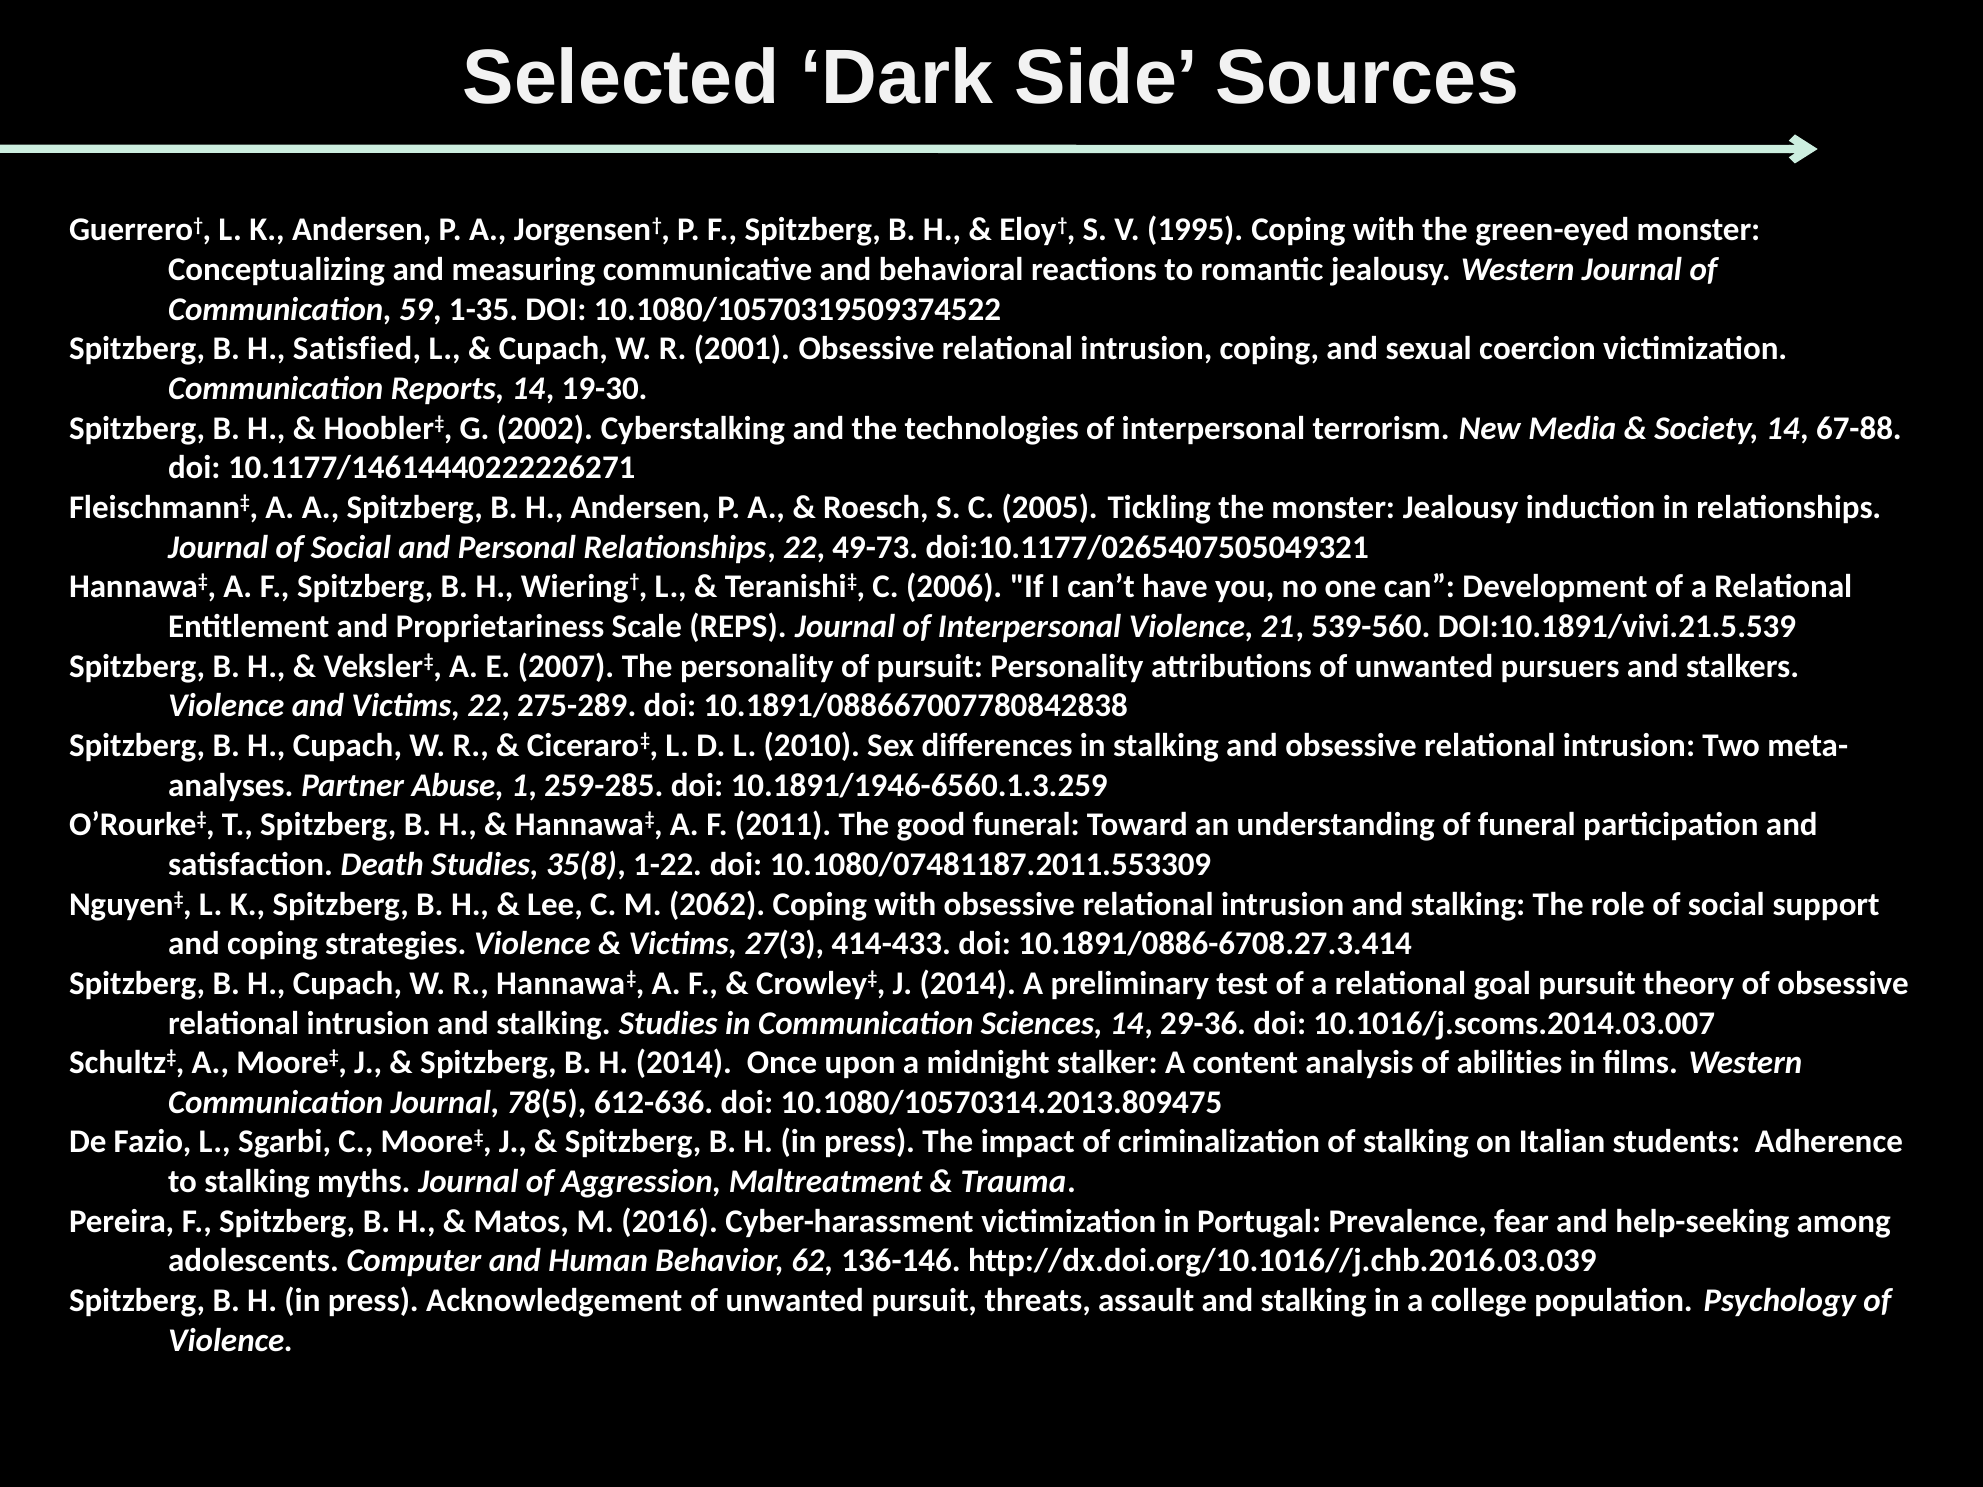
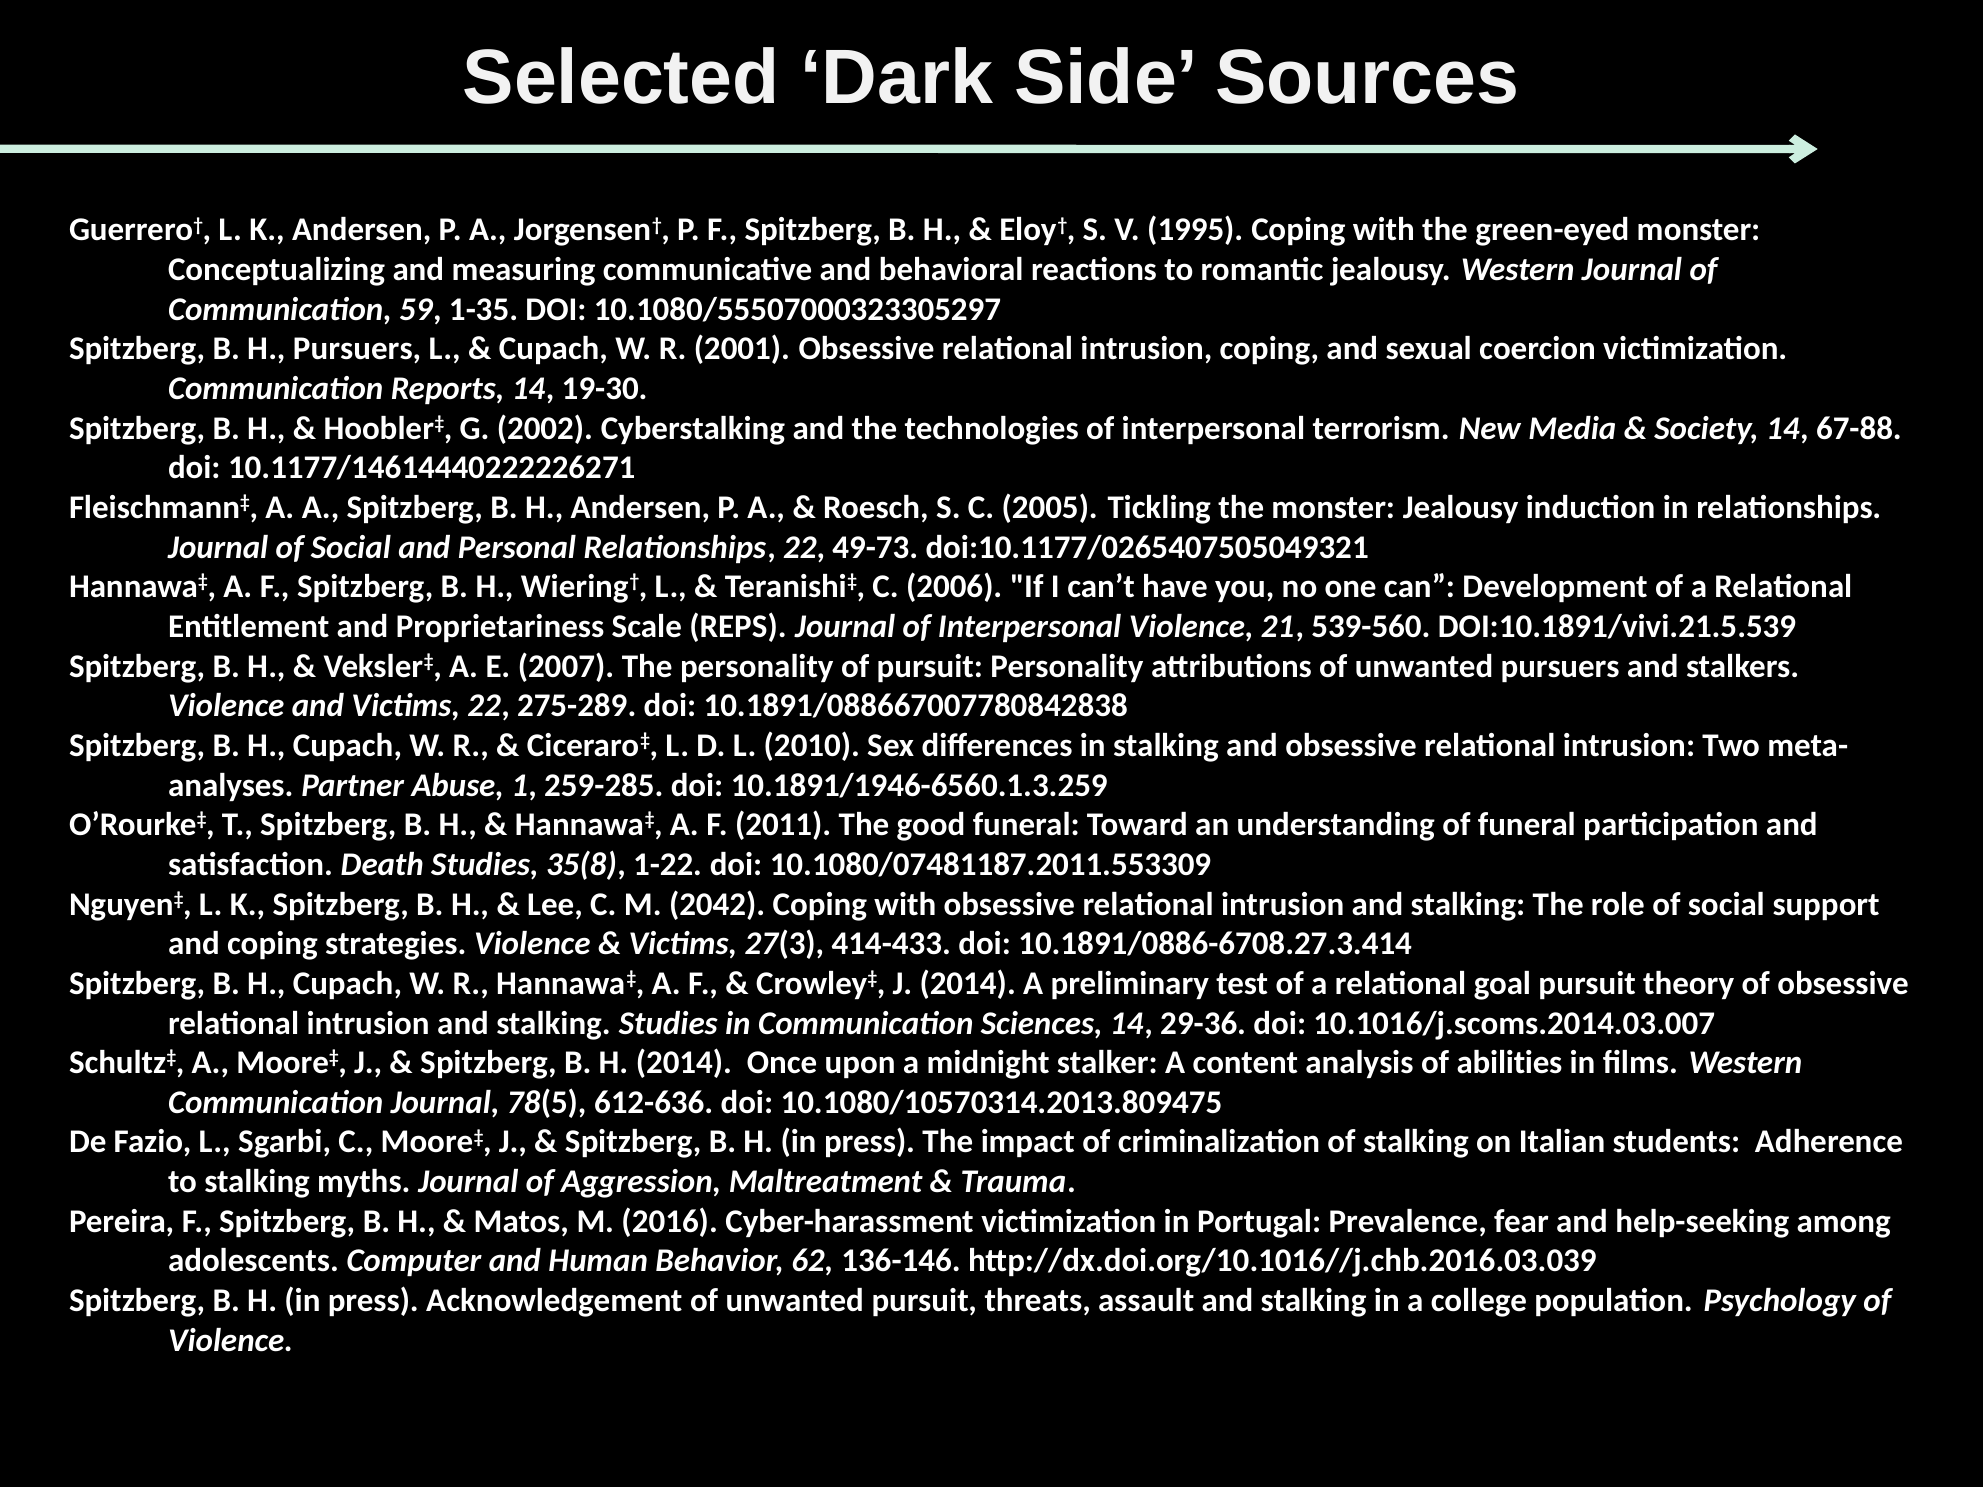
10.1080/10570319509374522: 10.1080/10570319509374522 -> 10.1080/55507000323305297 (797, 309)
H Satisfied: Satisfied -> Pursuers (357, 349)
2062: 2062 -> 2042 (717, 904)
